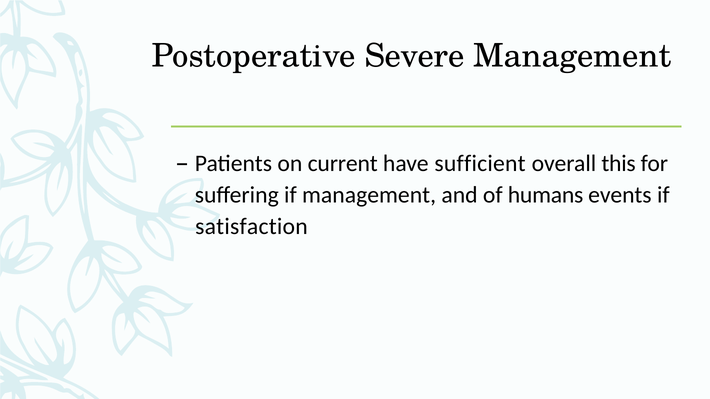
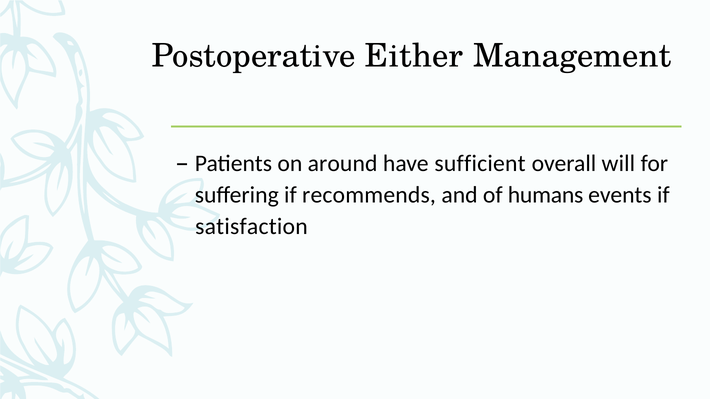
Severe: Severe -> Either (414, 56)
current: current -> around (343, 164)
this: this -> will (618, 164)
if management: management -> recommends (369, 195)
